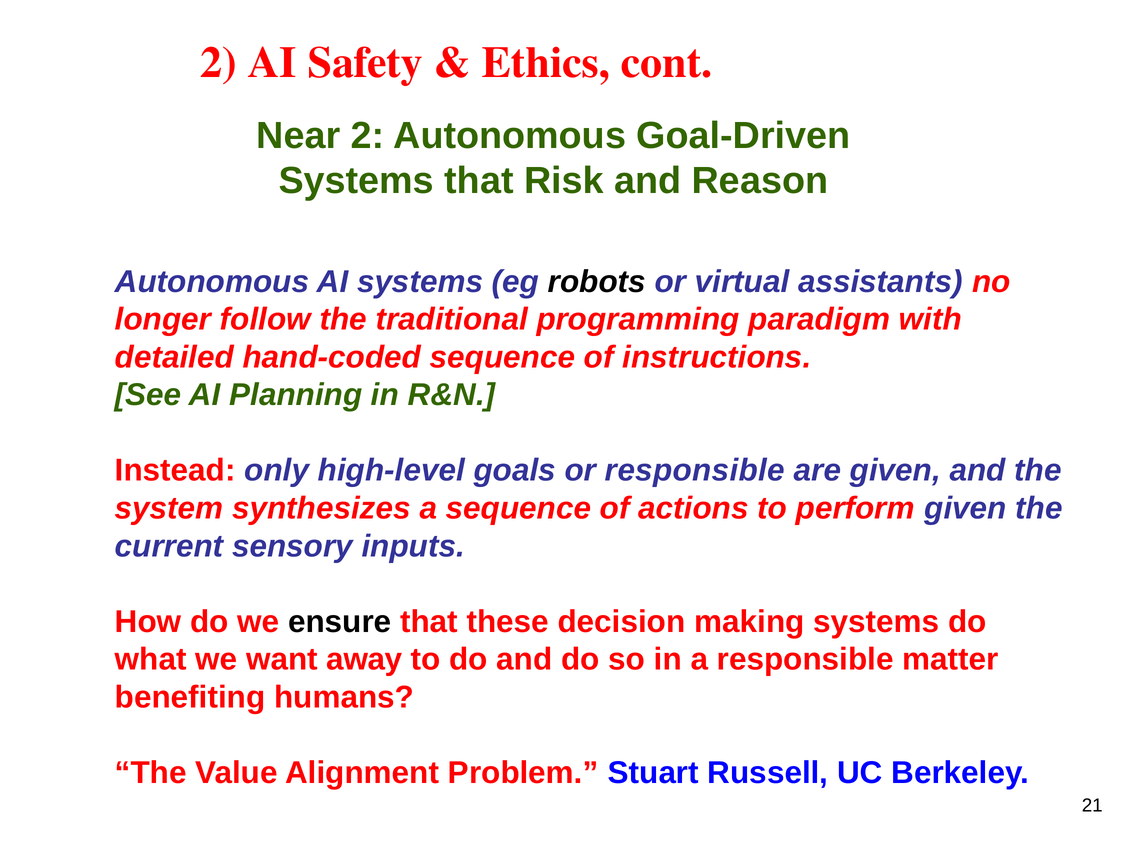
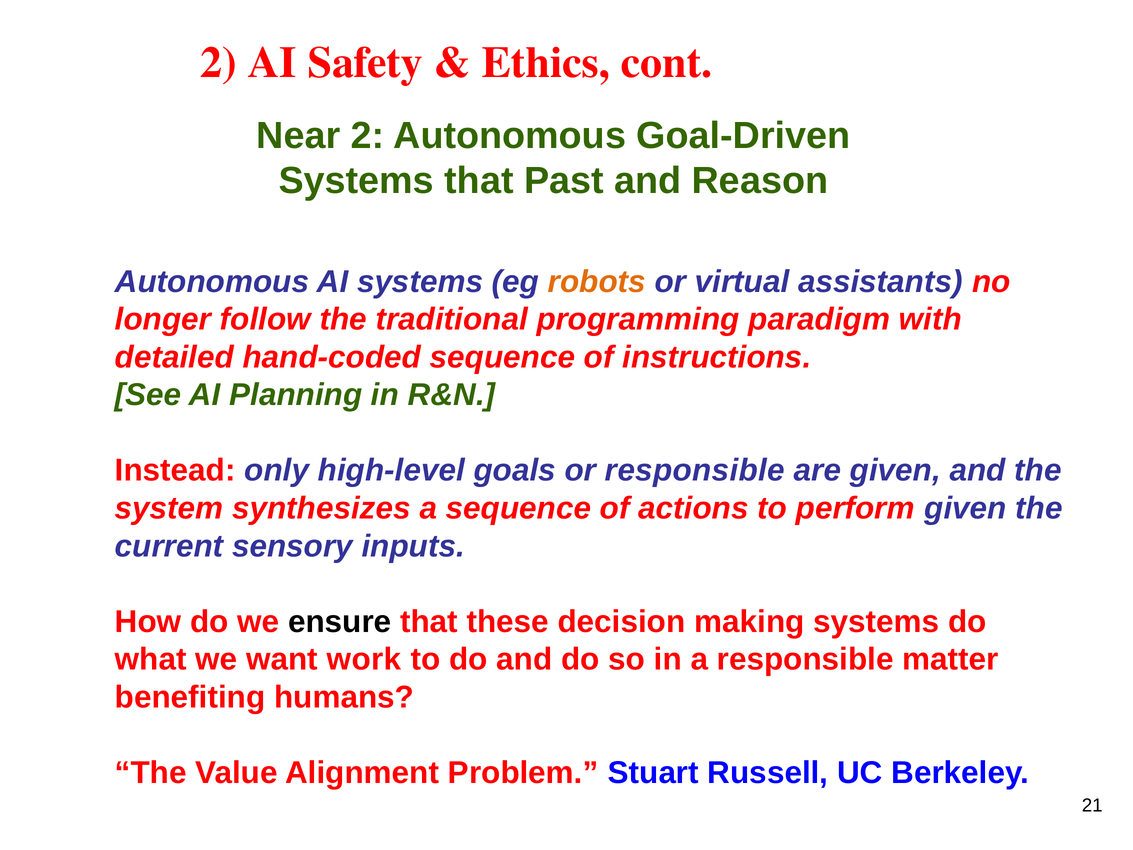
Risk: Risk -> Past (564, 181)
robots colour: black -> orange (597, 282)
away: away -> work (364, 659)
